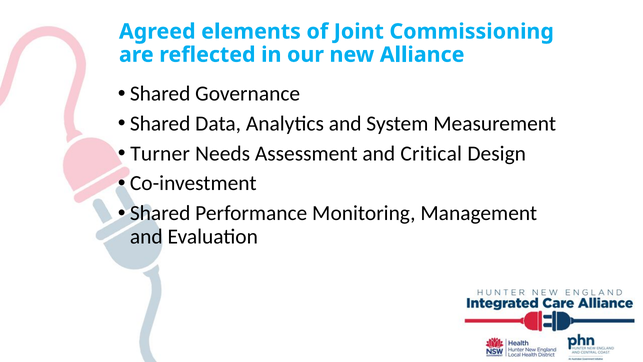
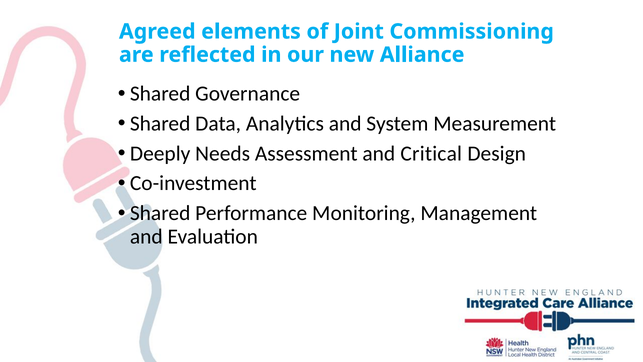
Turner: Turner -> Deeply (160, 153)
